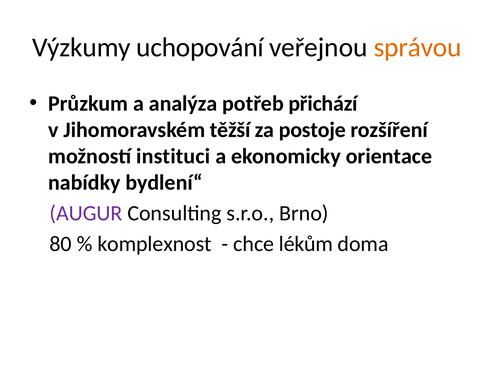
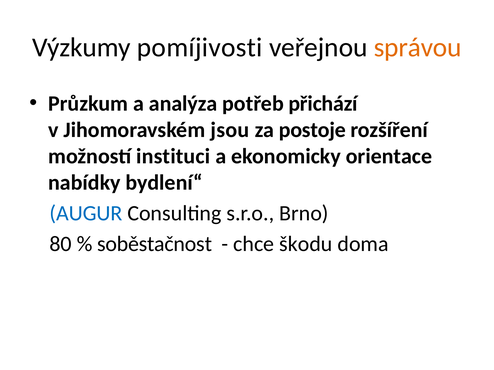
uchopování: uchopování -> pomíjivosti (200, 48)
těžší: těžší -> jsou (230, 130)
AUGUR colour: purple -> blue (86, 213)
komplexnost: komplexnost -> soběstačnost (155, 244)
lékům: lékům -> škodu (306, 244)
